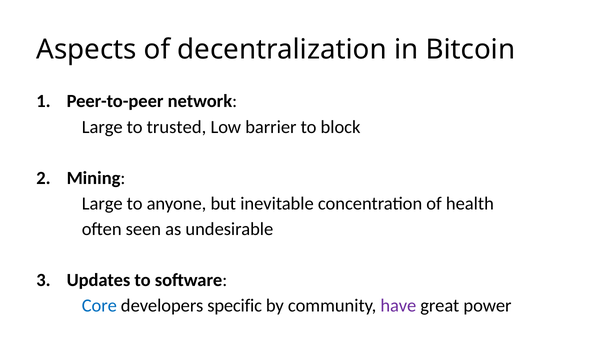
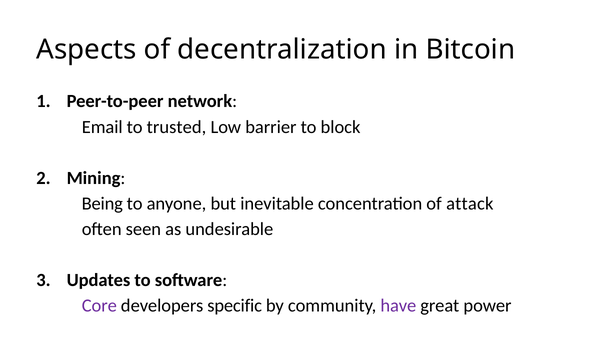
Large: Large -> Email (102, 127)
Large: Large -> Being (102, 203)
health: health -> attack (470, 203)
Core colour: blue -> purple (99, 306)
